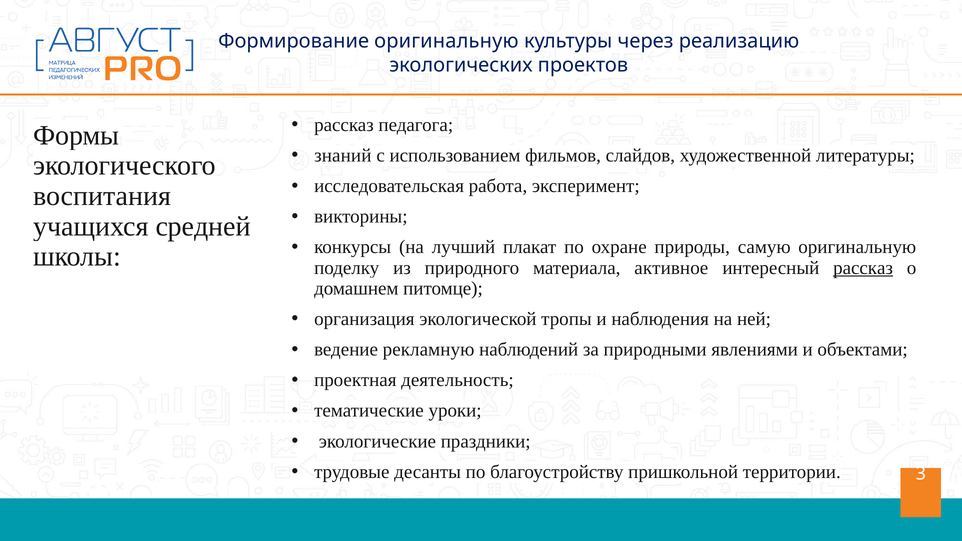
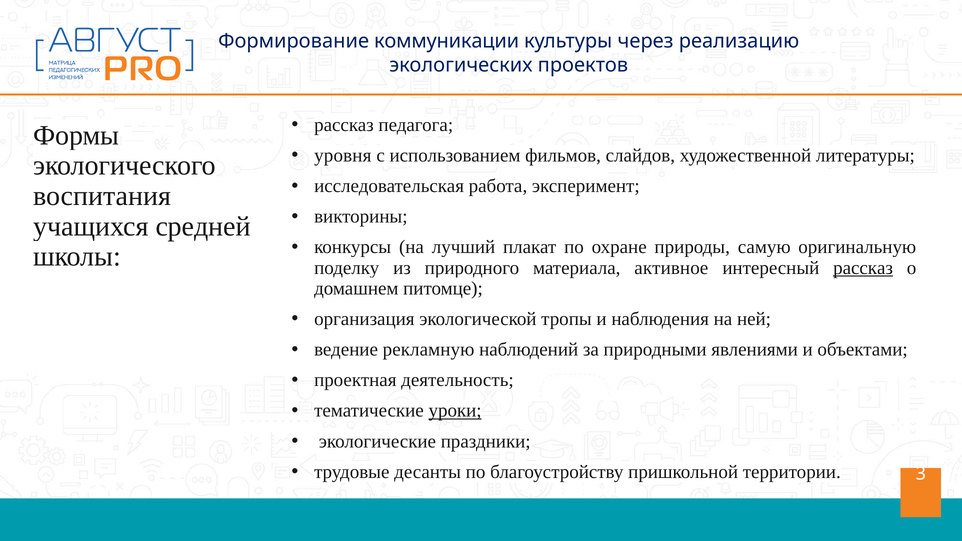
Формирование оригинальную: оригинальную -> коммуникации (447, 41)
знаний: знаний -> уровня (343, 155)
уроки underline: none -> present (455, 411)
